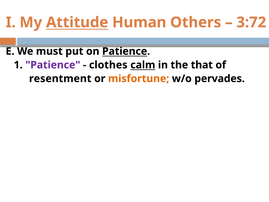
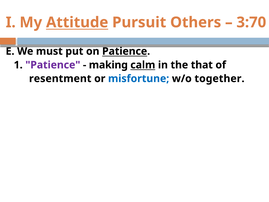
Human: Human -> Pursuit (139, 22)
3:72: 3:72 -> 3:70 (251, 22)
clothes: clothes -> making (108, 65)
misfortune colour: orange -> blue (139, 79)
pervades: pervades -> together (219, 79)
